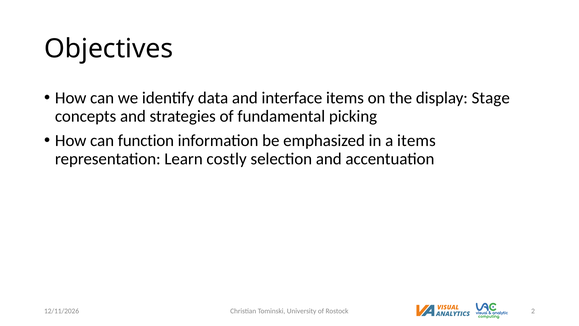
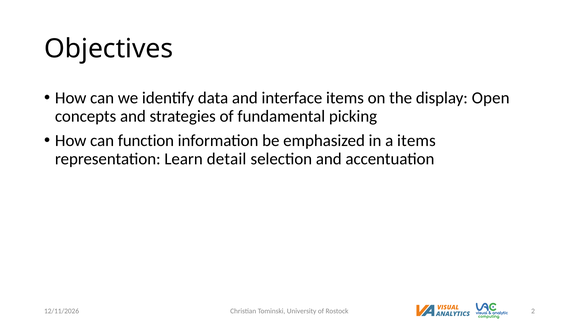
Stage: Stage -> Open (491, 98)
costly: costly -> detail (227, 159)
